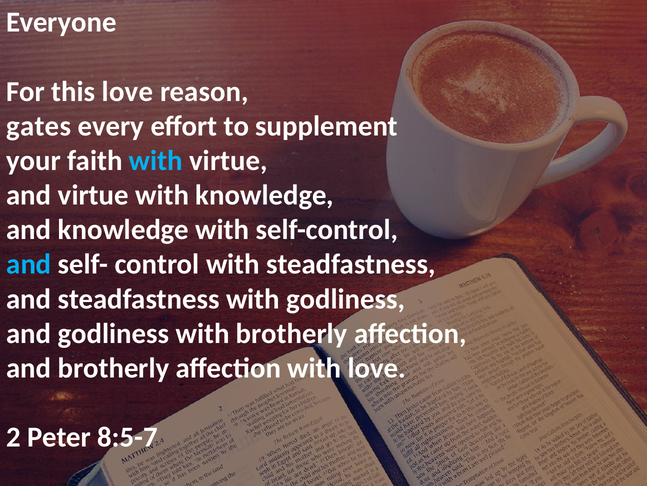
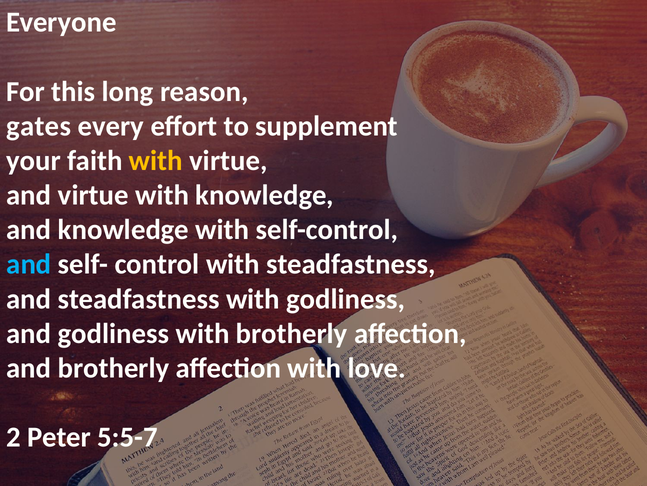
this love: love -> long (128, 91)
with colour: light blue -> yellow (156, 161)
8:5-7: 8:5-7 -> 5:5-7 (128, 437)
